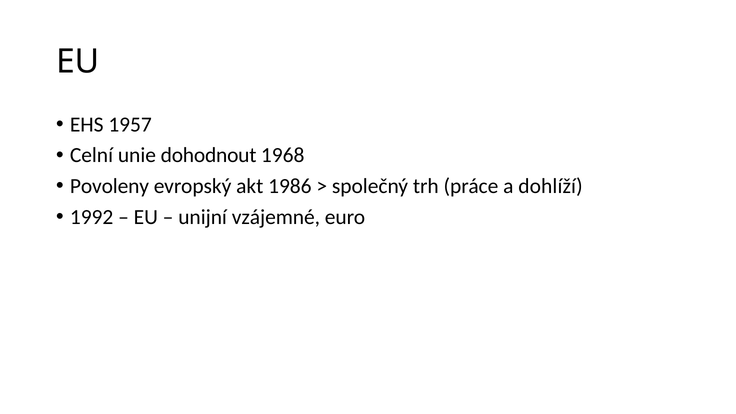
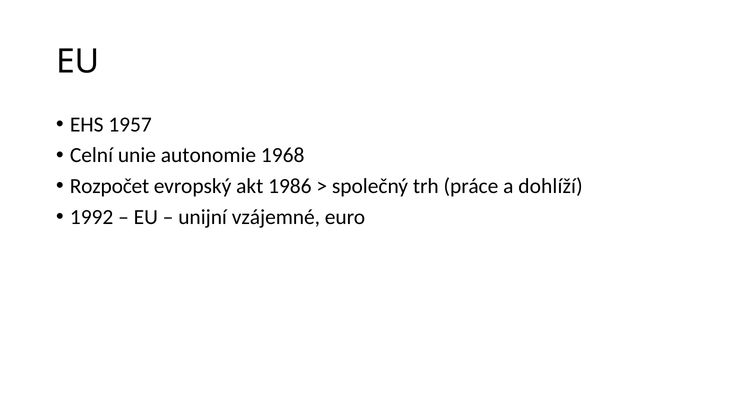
dohodnout: dohodnout -> autonomie (208, 155)
Povoleny: Povoleny -> Rozpočet (110, 186)
